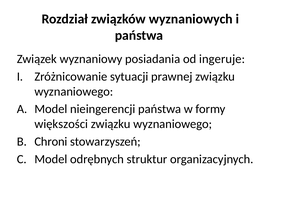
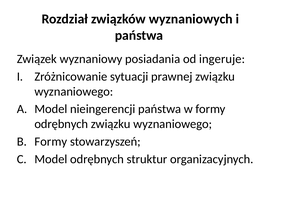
większości: większości -> odrębnych (61, 124)
Chroni: Chroni -> Formy (51, 141)
